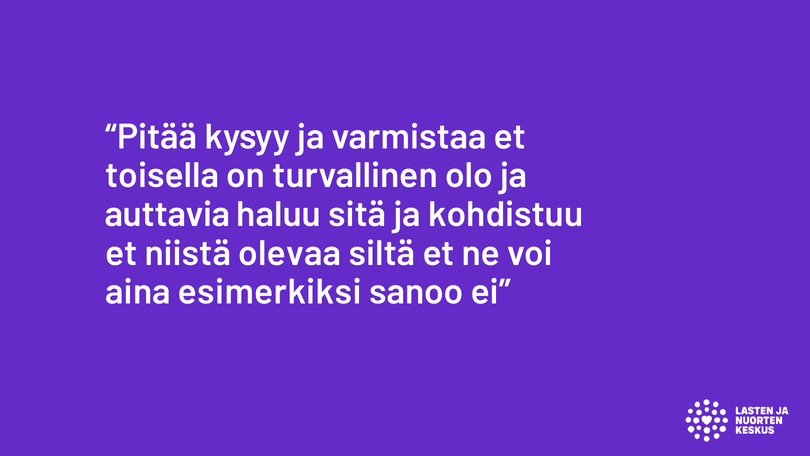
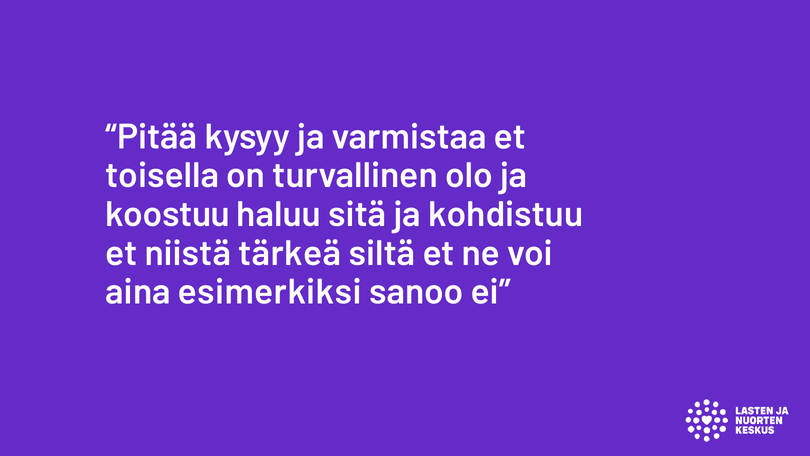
auttavia: auttavia -> koostuu (168, 214)
olevaa: olevaa -> tärkeä (290, 253)
